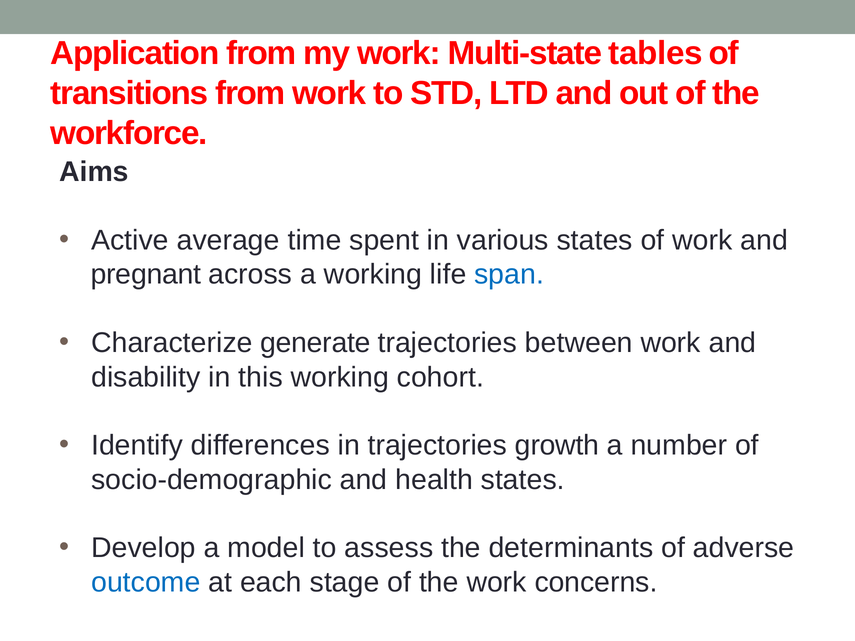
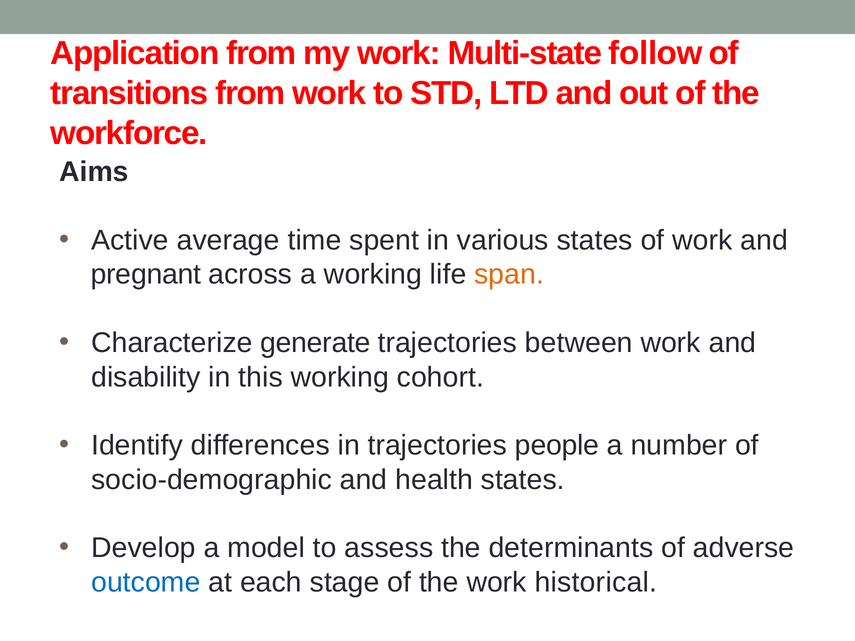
tables: tables -> follow (656, 53)
span colour: blue -> orange (509, 275)
growth: growth -> people (557, 446)
concerns: concerns -> historical (596, 582)
